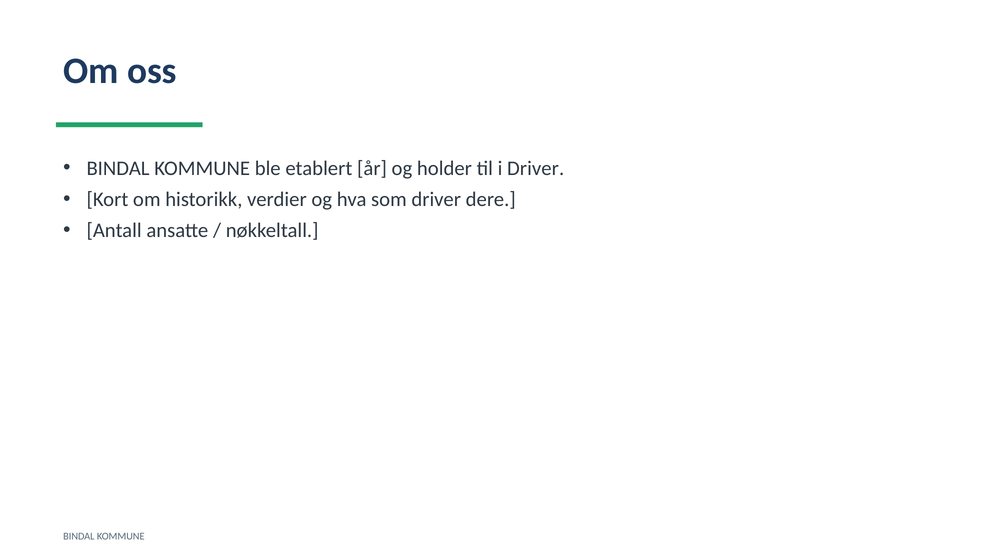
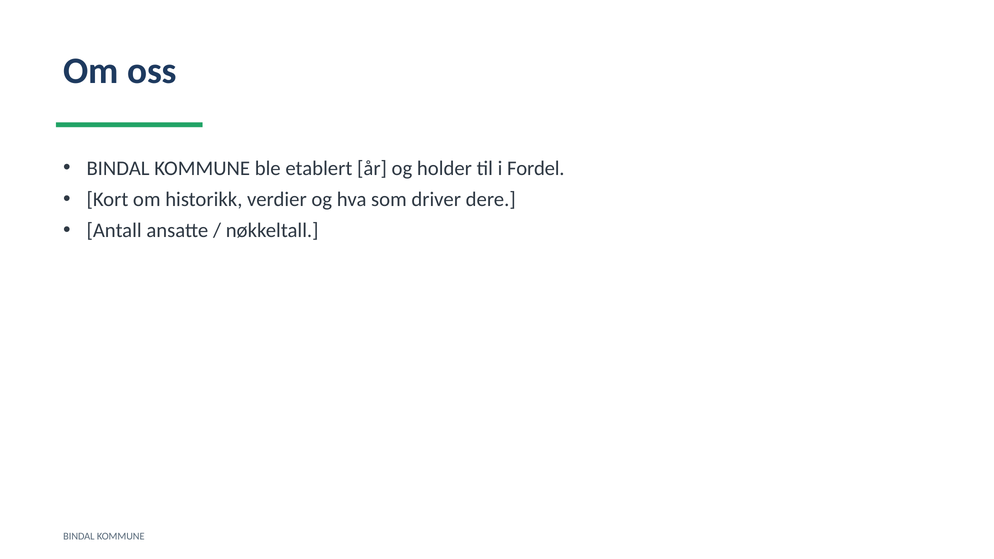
i Driver: Driver -> Fordel (536, 168)
